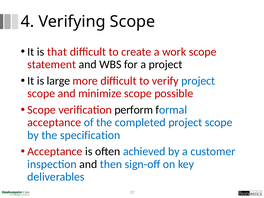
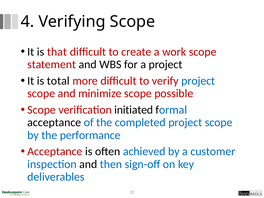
large: large -> total (58, 81)
perform: perform -> initiated (134, 110)
acceptance colour: red -> black (54, 122)
specification: specification -> performance (90, 135)
